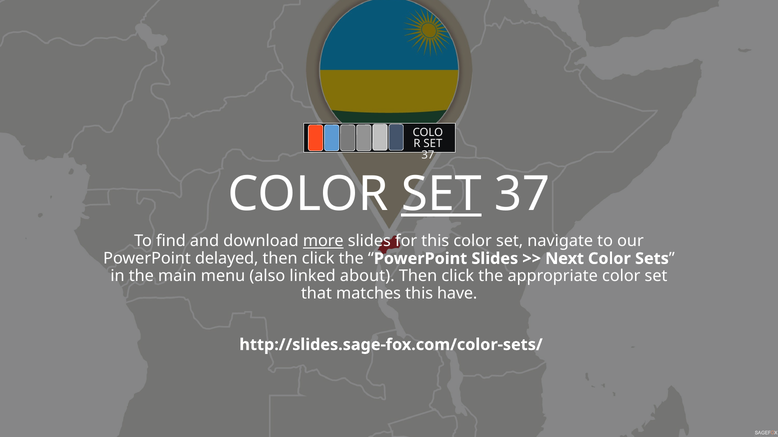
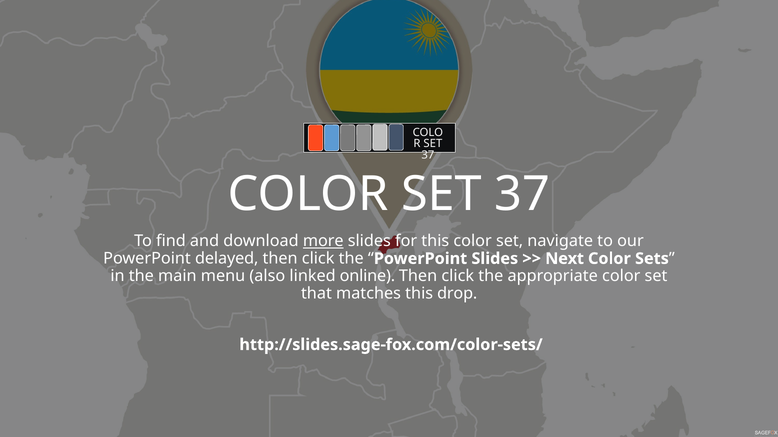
SET underline: present -> none (441, 194)
about: about -> online (367, 276)
have: have -> drop (457, 294)
